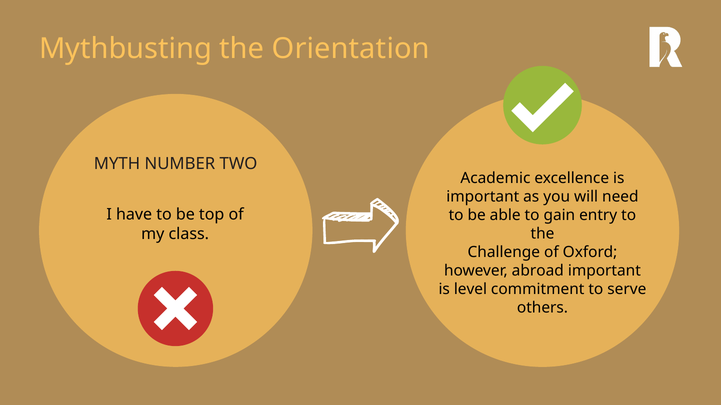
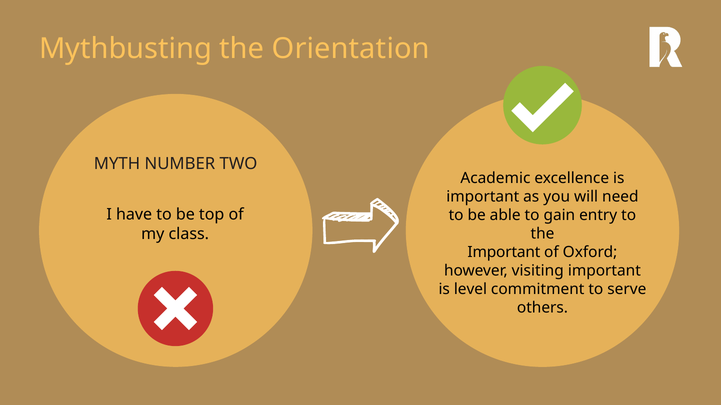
Challenge: Challenge -> Important (504, 252)
abroad: abroad -> visiting (538, 271)
